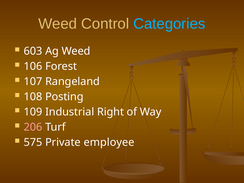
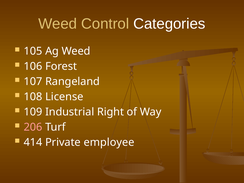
Categories colour: light blue -> white (169, 24)
603: 603 -> 105 (33, 51)
Posting: Posting -> License (64, 97)
575: 575 -> 414 (33, 142)
